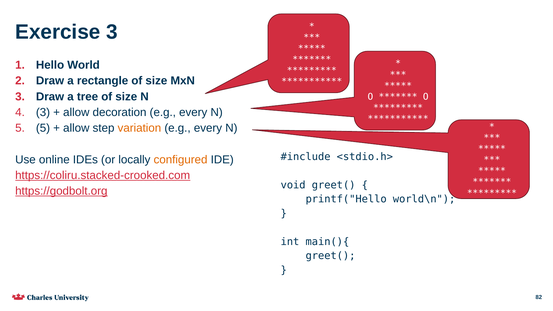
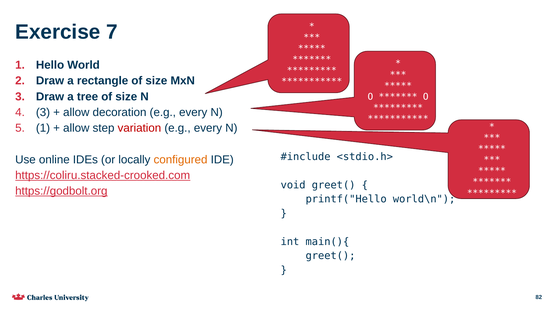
Exercise 3: 3 -> 7 (112, 32)
5: 5 -> 1 (43, 128)
variation colour: orange -> red (139, 128)
